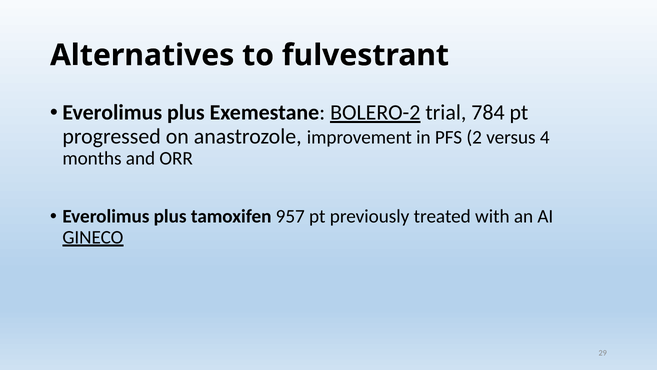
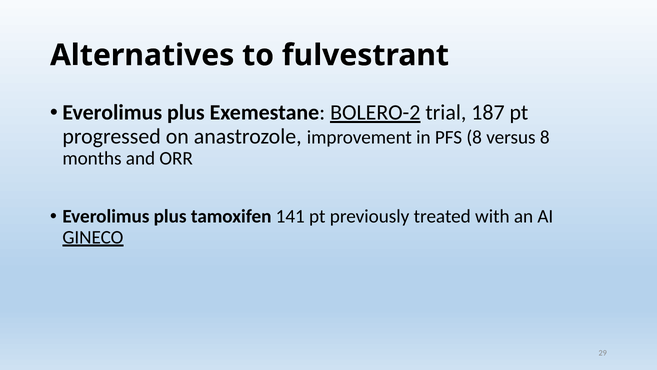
784: 784 -> 187 (488, 113)
PFS 2: 2 -> 8 (474, 137)
versus 4: 4 -> 8 (545, 137)
957: 957 -> 141 (290, 216)
